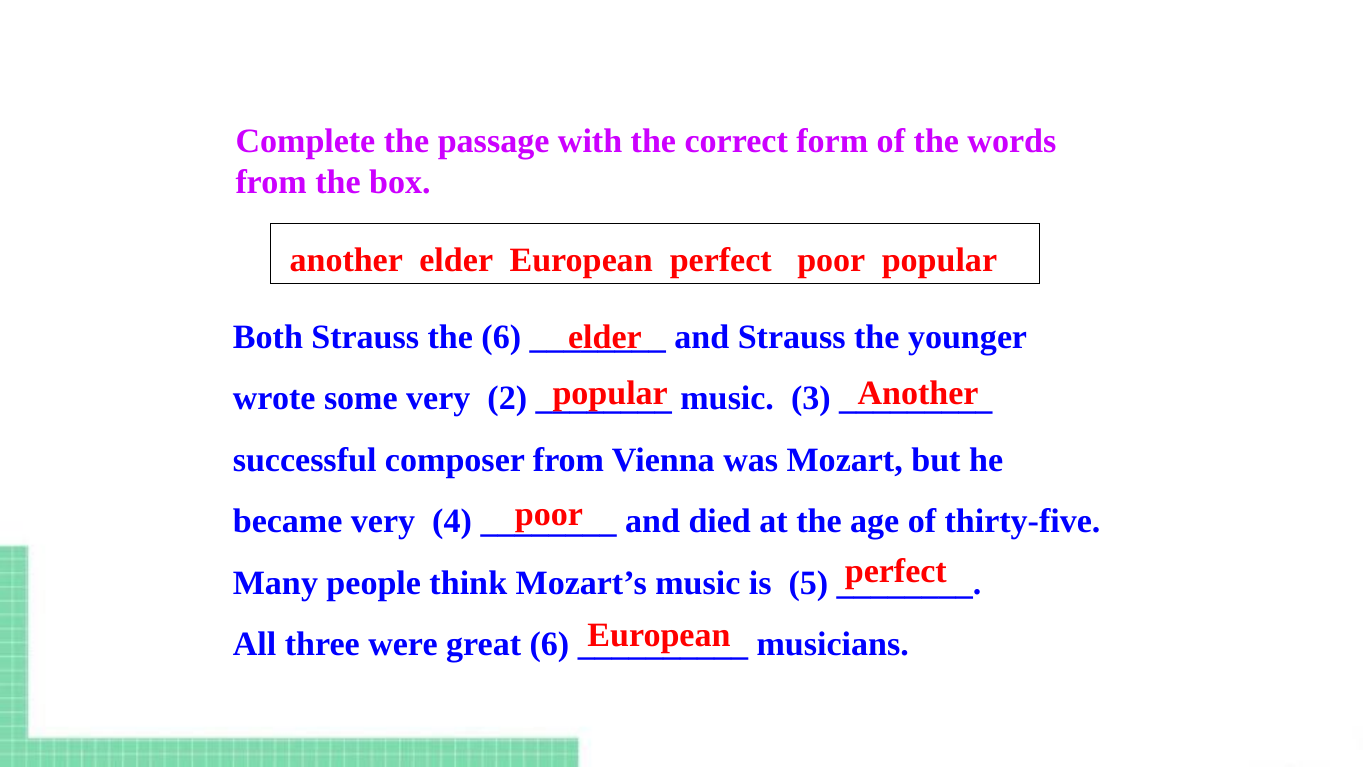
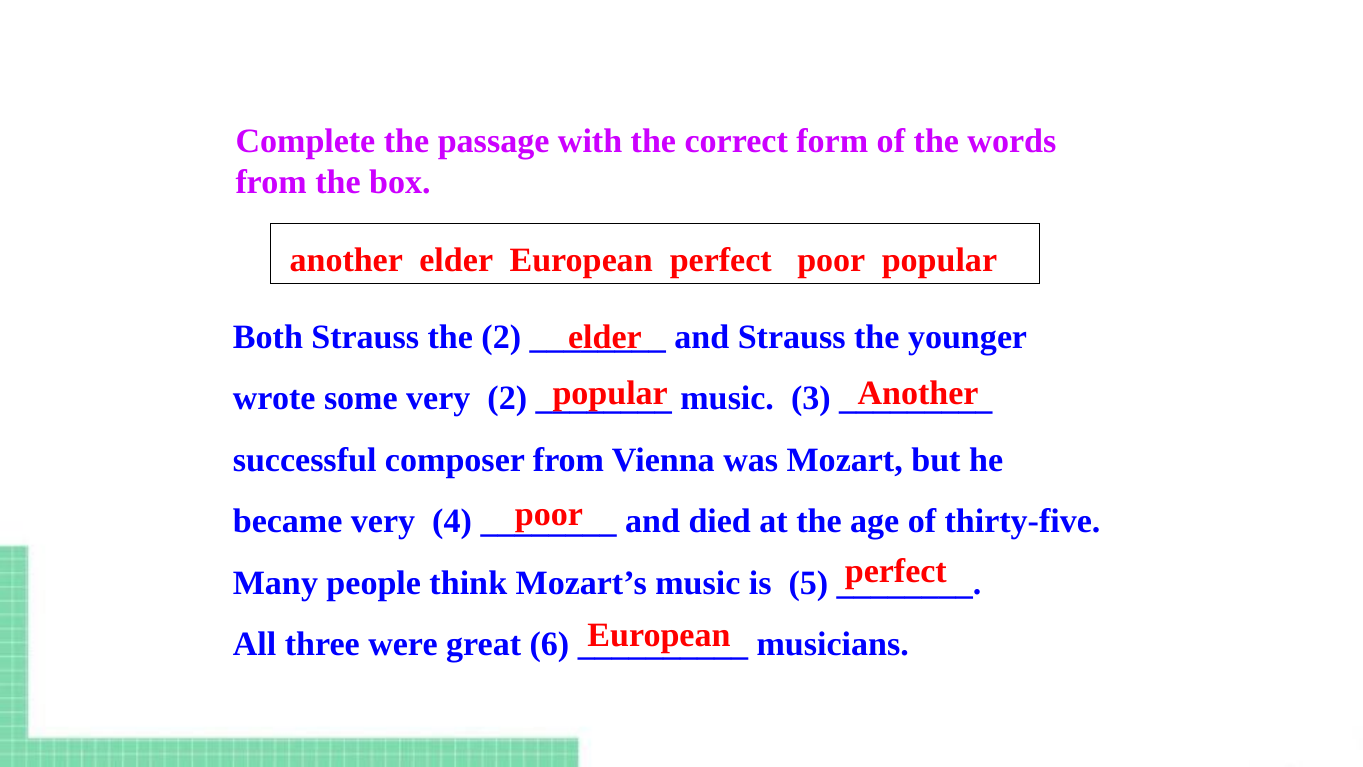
the 6: 6 -> 2 (501, 337)
